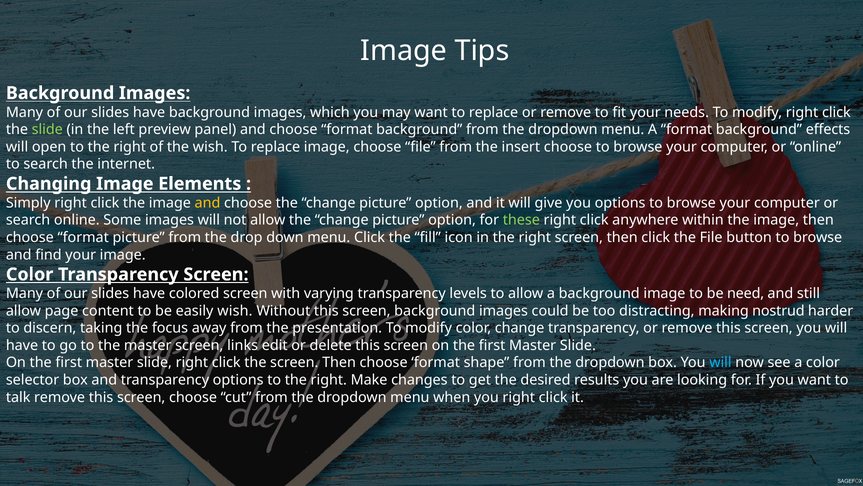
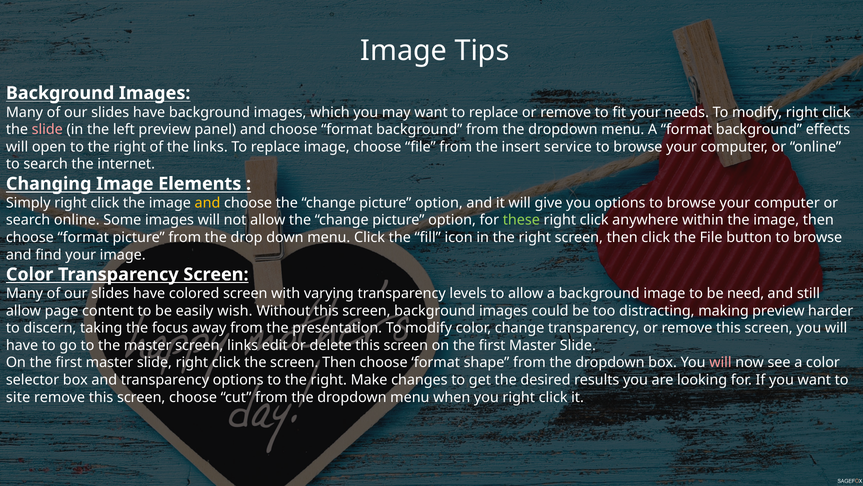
slide colour: light green -> pink (47, 129)
the wish: wish -> links (210, 147)
insert choose: choose -> service (568, 147)
making nostrud: nostrud -> preview (778, 311)
will colour: light blue -> pink (720, 362)
talk: talk -> site (18, 397)
